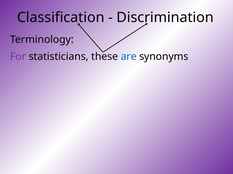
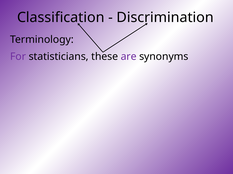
are colour: blue -> purple (129, 57)
